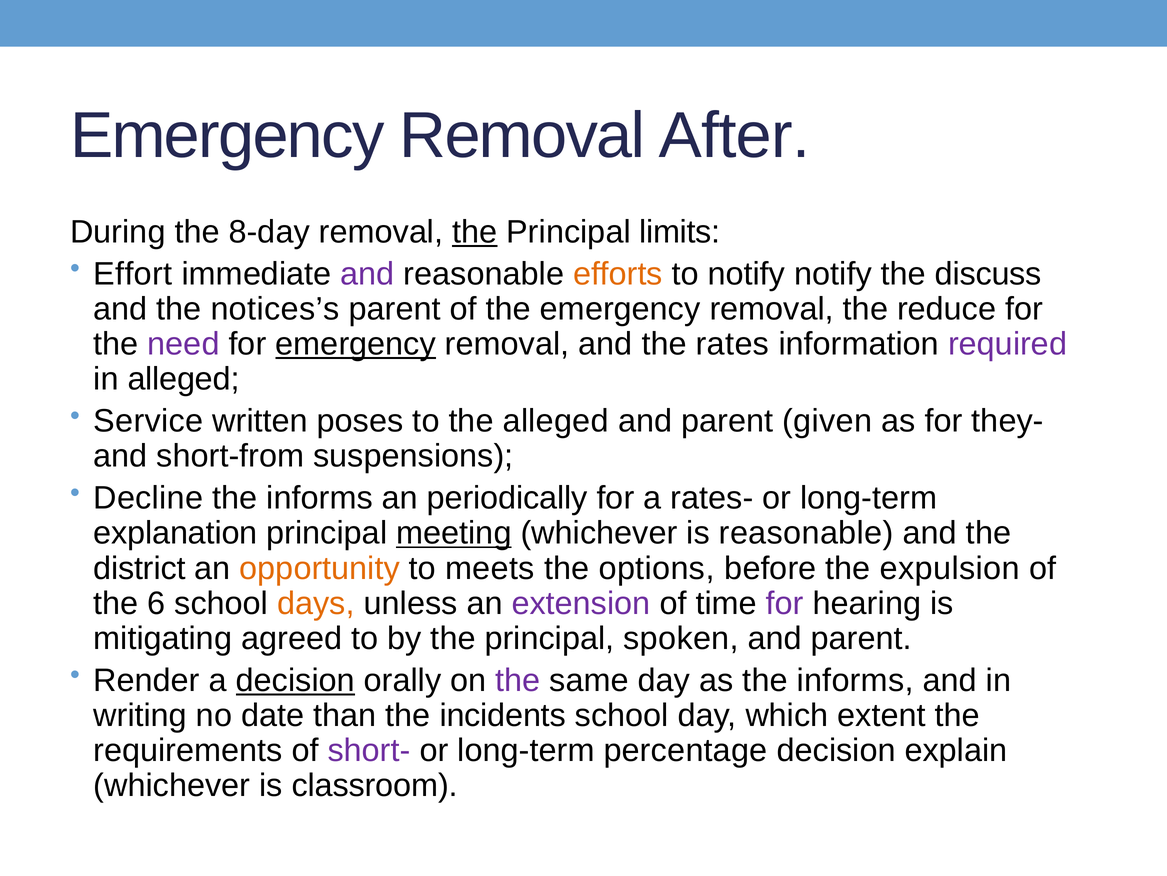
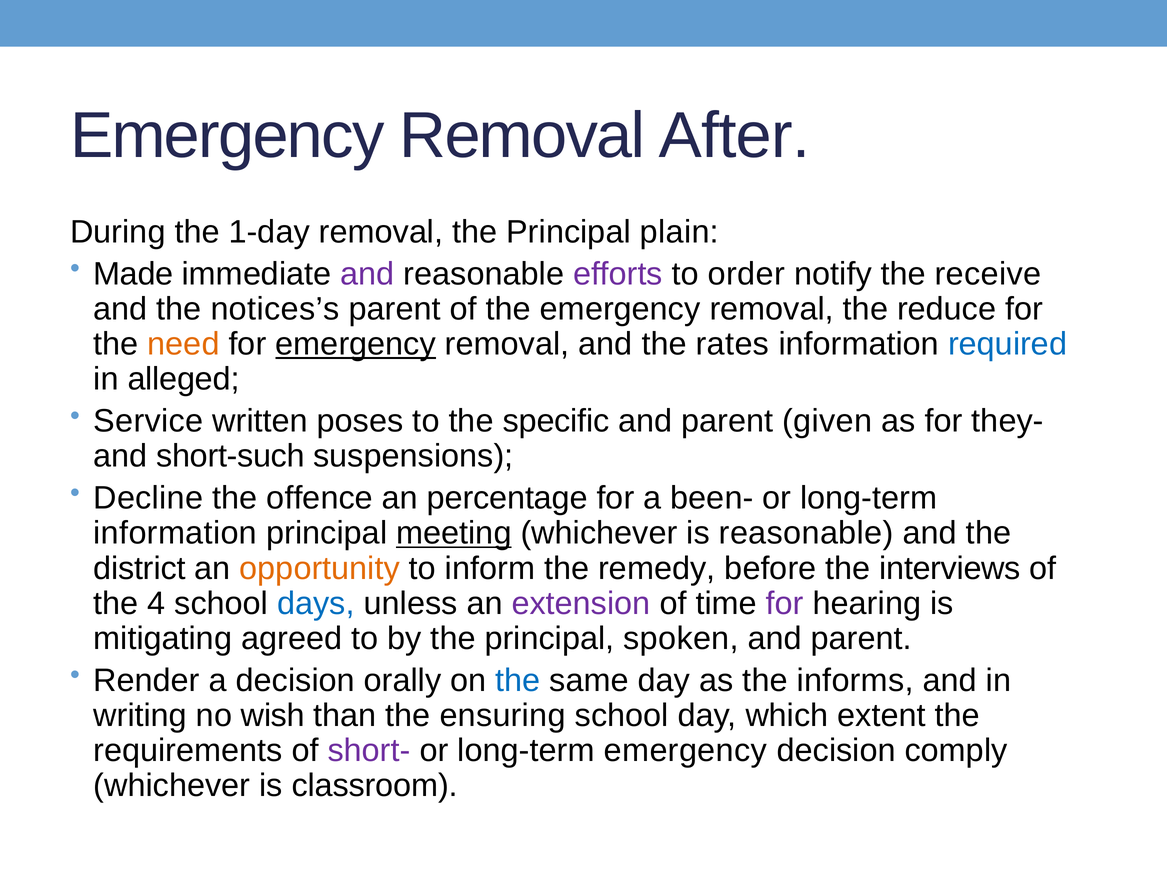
8-day: 8-day -> 1-day (269, 232)
the underline: present -> none (475, 232)
limits: limits -> plain (679, 232)
Effort: Effort -> Made (133, 274)
efforts colour: orange -> purple (618, 274)
to notify: notify -> order (746, 274)
discuss: discuss -> receive (988, 274)
need colour: purple -> orange (183, 344)
required colour: purple -> blue (1008, 344)
the alleged: alleged -> specific (556, 421)
short-from: short-from -> short-such (230, 456)
informs: informs -> offence (320, 498)
periodically: periodically -> percentage (507, 498)
rates-: rates- -> been- (712, 498)
explanation: explanation -> information (175, 533)
meets: meets -> inform (490, 568)
options: options -> remedy (657, 568)
expulsion: expulsion -> interviews (950, 568)
6: 6 -> 4 (156, 603)
days colour: orange -> blue (316, 603)
decision underline: present -> none (295, 680)
the colour: purple -> blue (518, 680)
date: date -> wish (273, 715)
incidents: incidents -> ensuring (503, 715)
long-term percentage: percentage -> emergency (685, 750)
explain: explain -> comply (956, 750)
